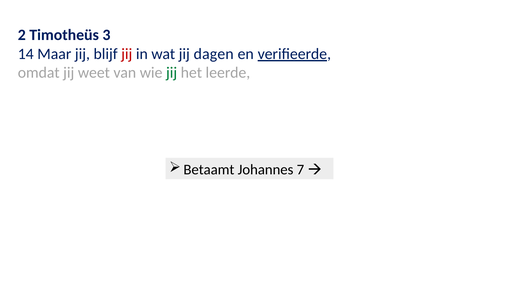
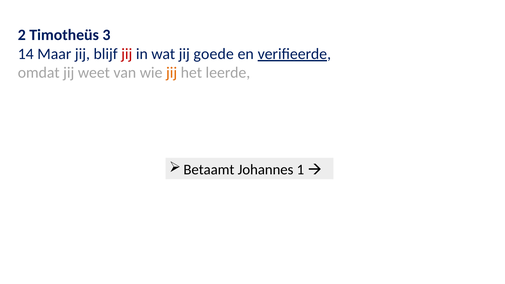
dagen: dagen -> goede (214, 54)
jij colour: green -> orange (172, 73)
7: 7 -> 1 (300, 170)
